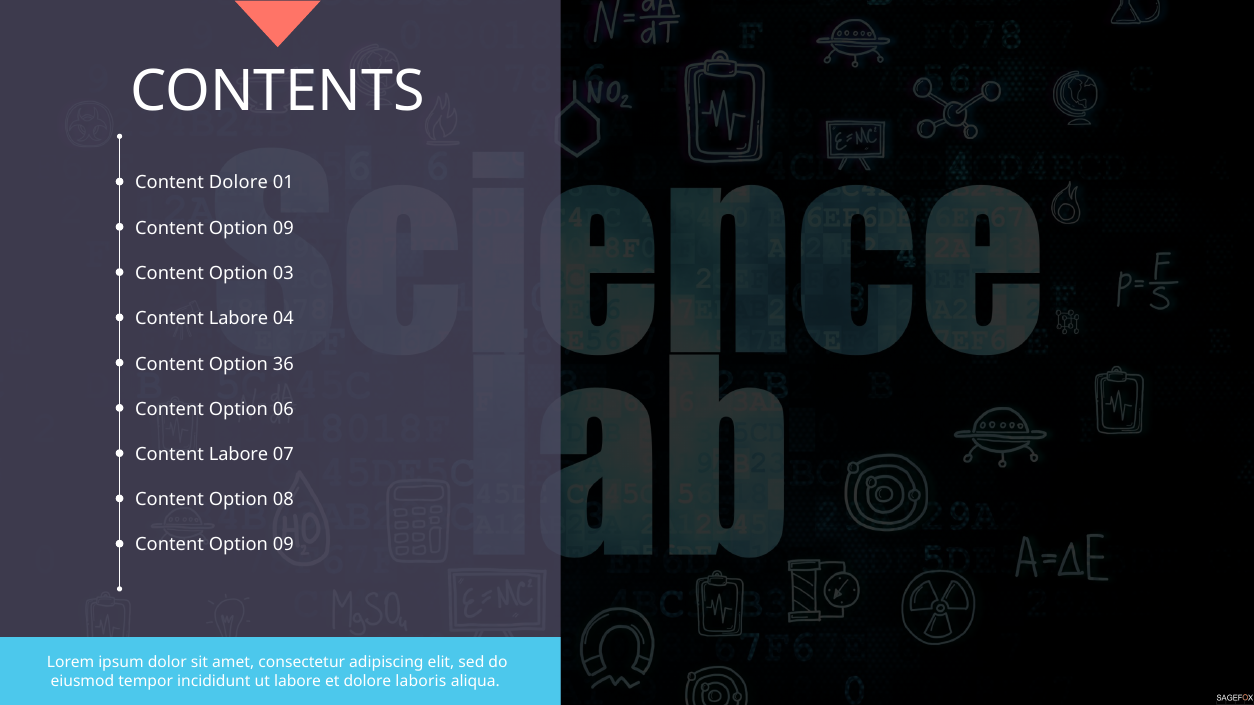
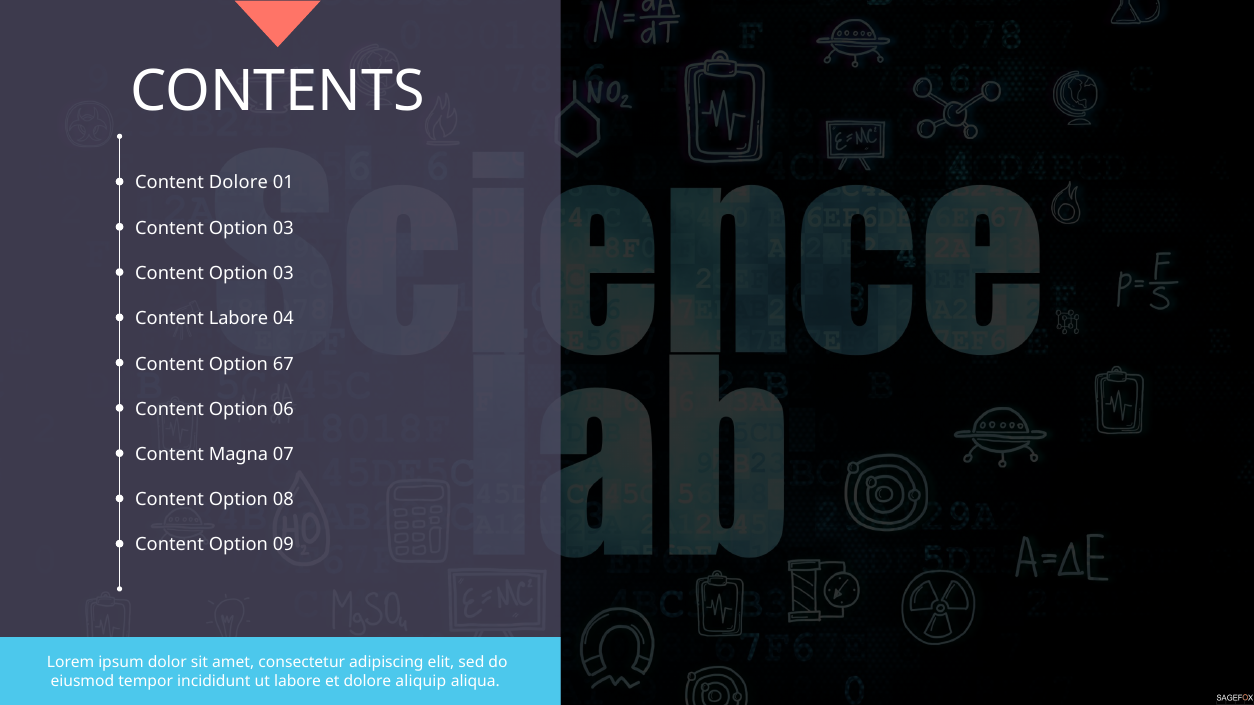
09: 09 -> 03 (283, 228)
36: 36 -> 67 (283, 364)
Labore: Labore -> Magna (238, 455)
laboris: laboris -> aliquip (421, 682)
